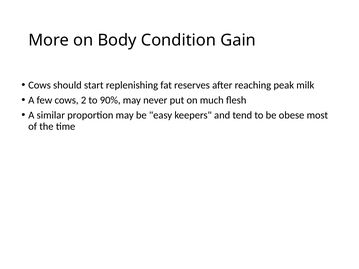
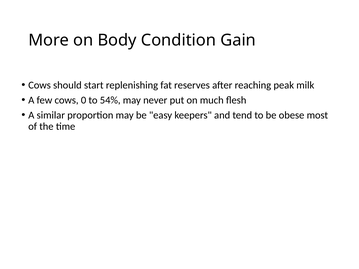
2: 2 -> 0 (84, 100)
90%: 90% -> 54% (110, 100)
